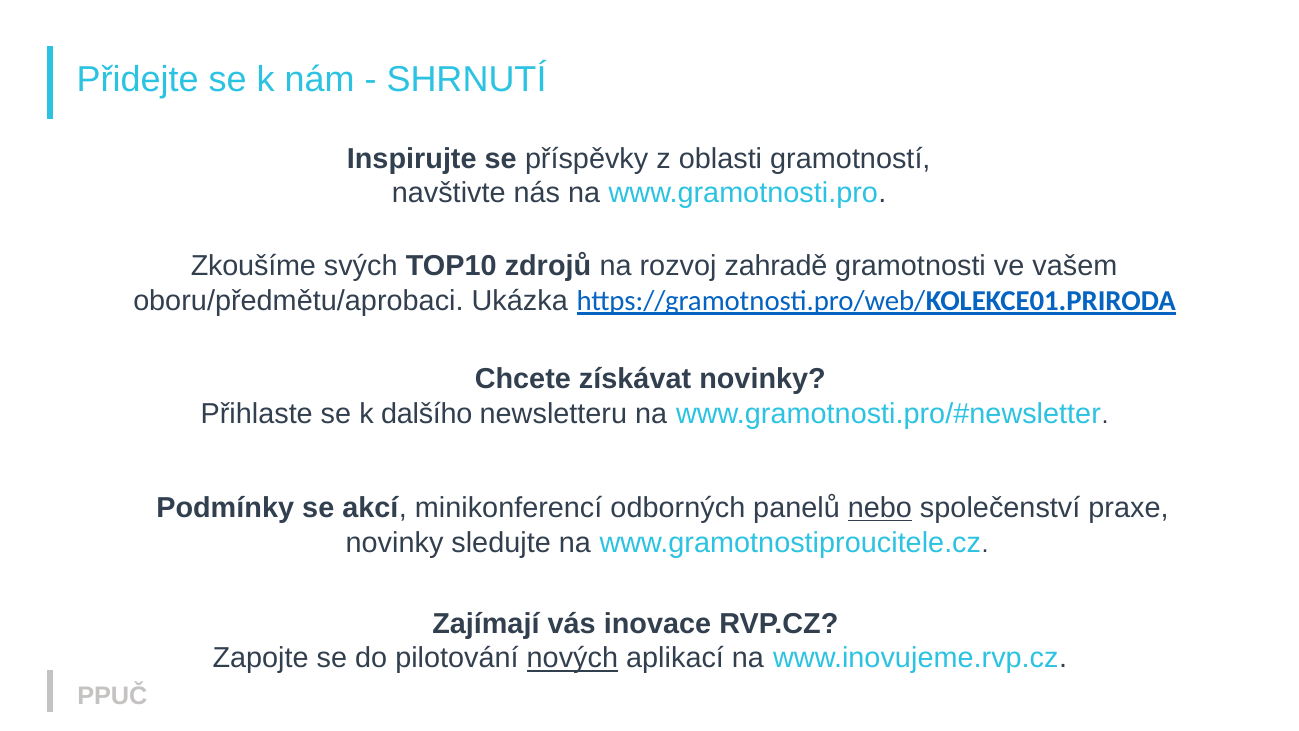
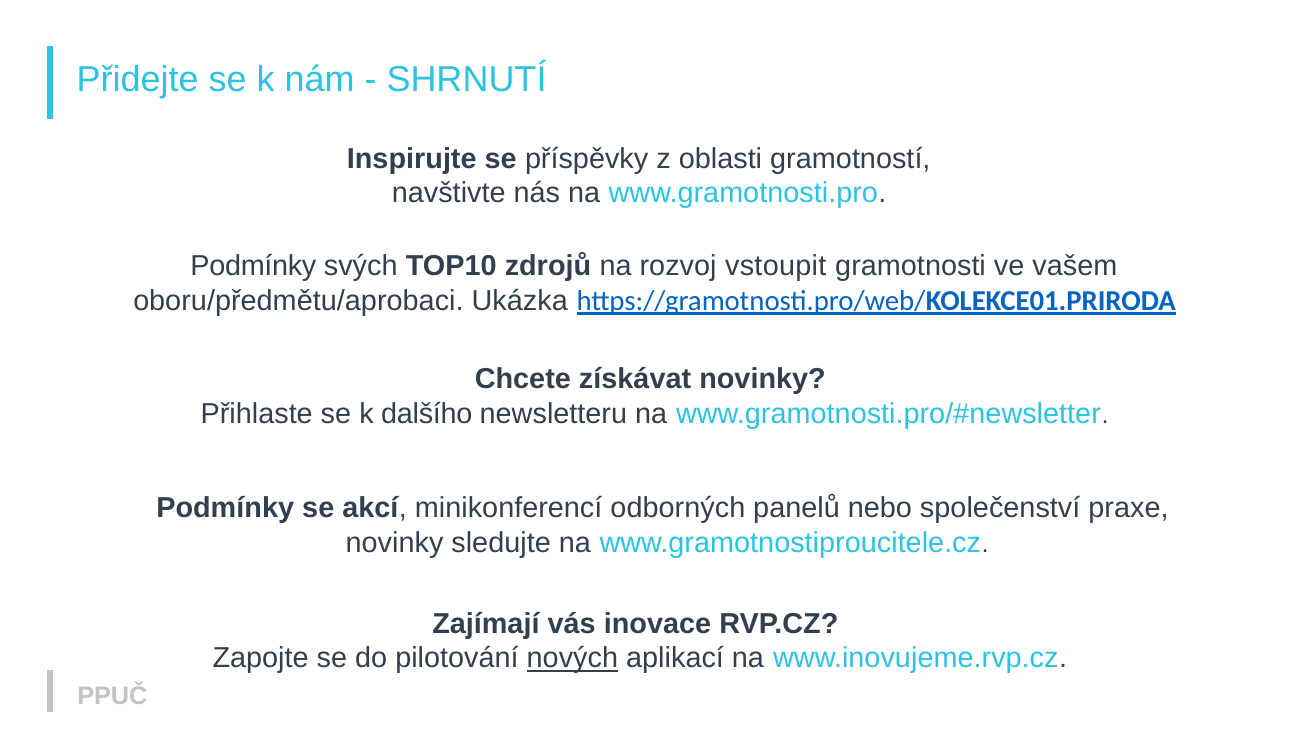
Zkoušíme: Zkoušíme -> Podmínky (253, 266)
zahradě: zahradě -> vstoupit (776, 266)
nebo underline: present -> none (880, 508)
